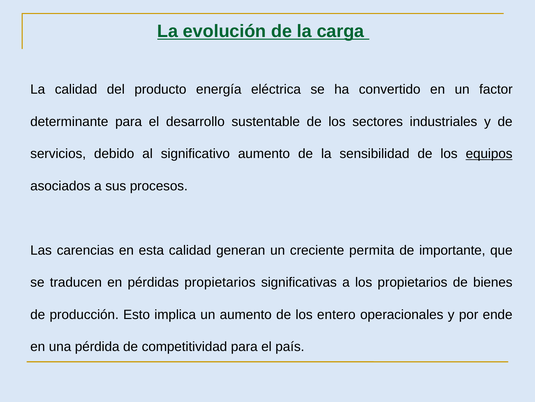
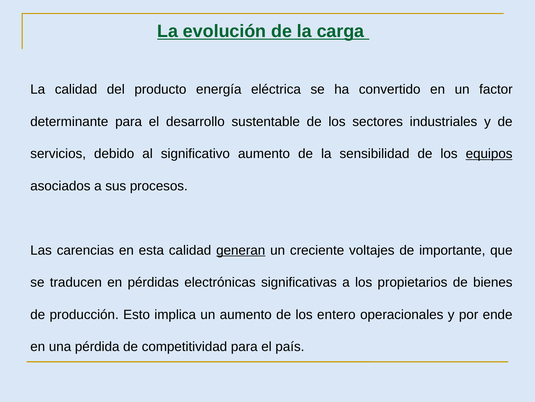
generan underline: none -> present (241, 250)
permita: permita -> voltajes (372, 250)
pérdidas propietarios: propietarios -> electrónicas (220, 282)
